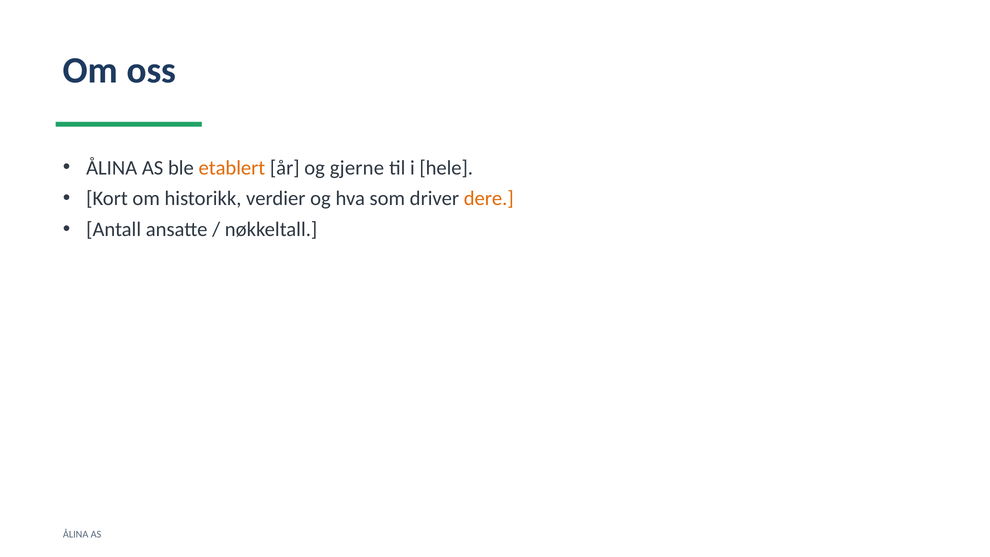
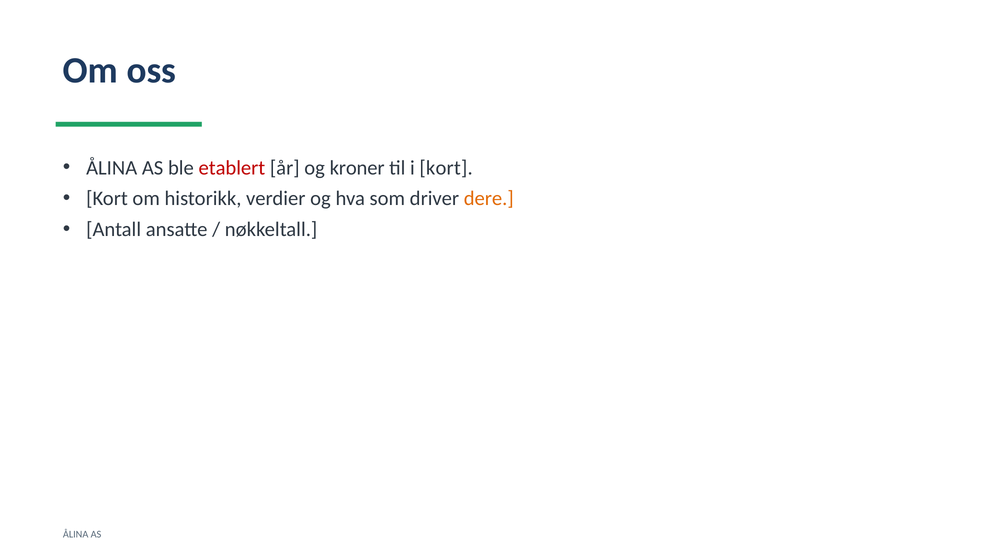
etablert colour: orange -> red (232, 168)
gjerne: gjerne -> kroner (357, 168)
i hele: hele -> kort (446, 168)
